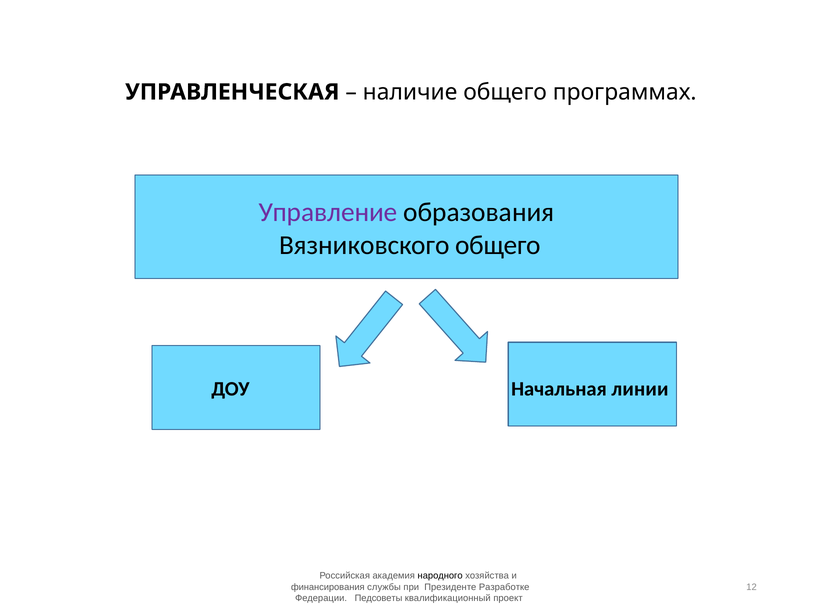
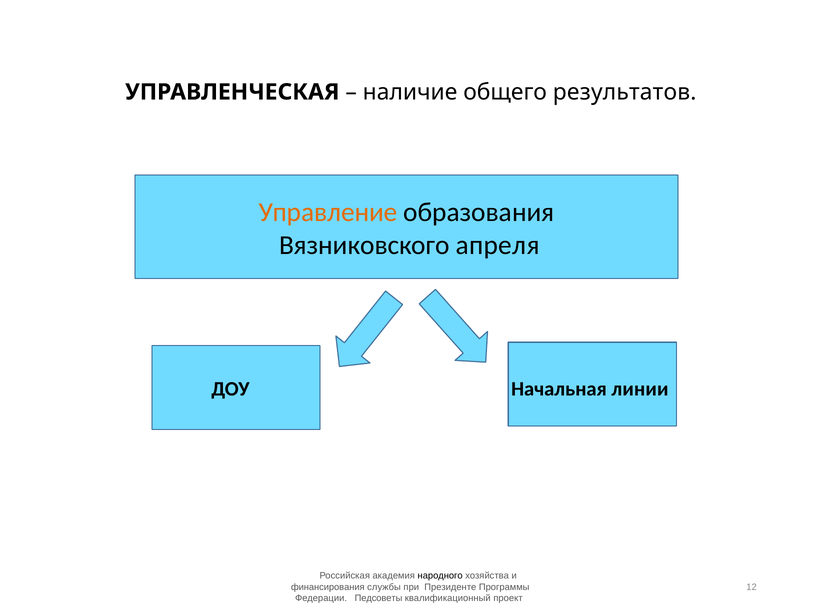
программах: программах -> результатов (625, 92)
Управление colour: purple -> orange (328, 213)
Вязниковского общего: общего -> апреля (498, 245)
Разработке: Разработке -> Программы (504, 588)
